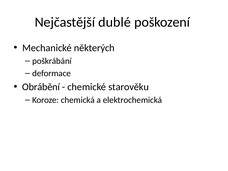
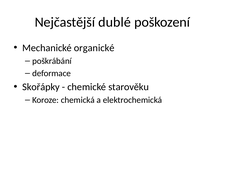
některých: některých -> organické (94, 48)
Obrábění: Obrábění -> Skořápky (41, 87)
